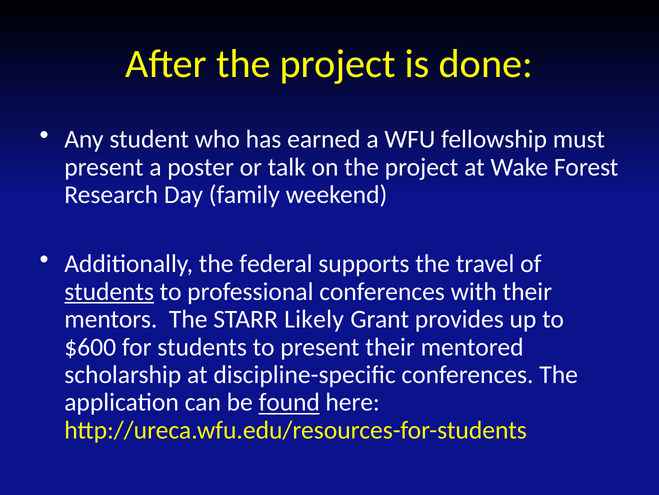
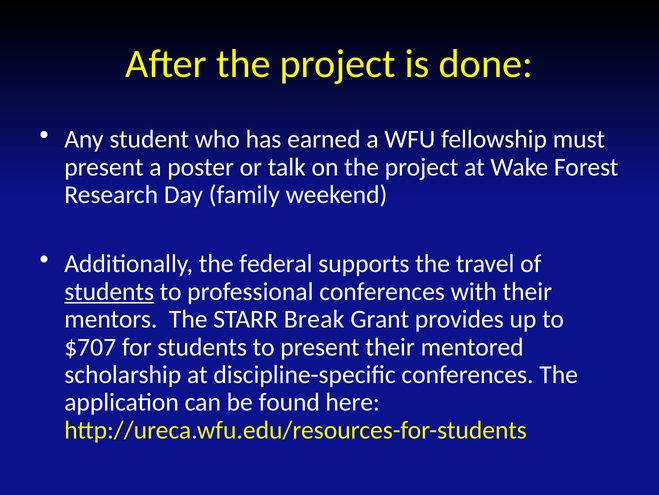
Likely: Likely -> Break (314, 319)
$600: $600 -> $707 (90, 347)
found underline: present -> none (289, 402)
